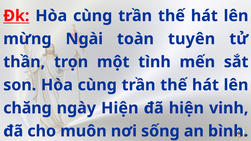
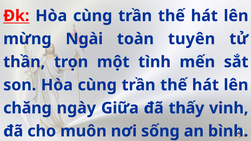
ngày Hiện: Hiện -> Giữa (120, 108)
đã hiện: hiện -> thấy (186, 108)
